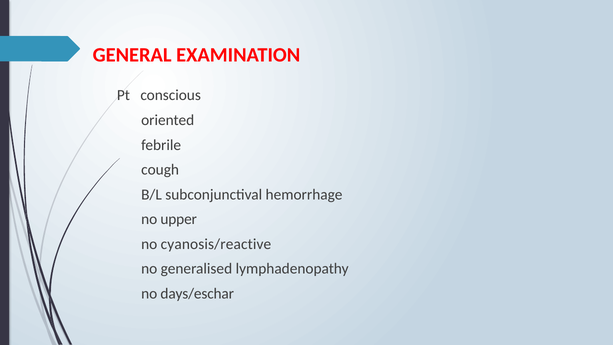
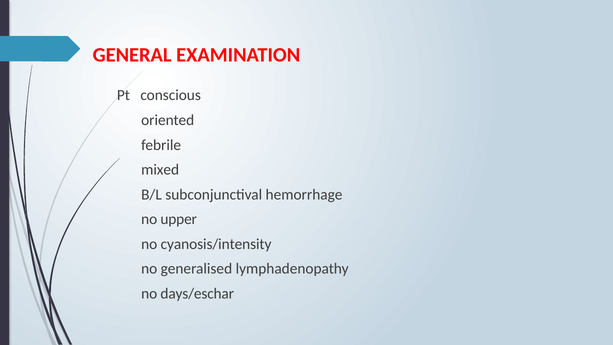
cough: cough -> mixed (160, 170)
cyanosis/reactive: cyanosis/reactive -> cyanosis/intensity (216, 244)
